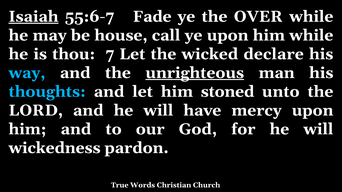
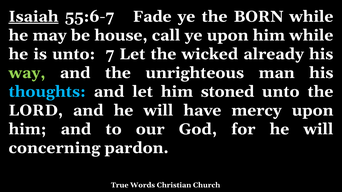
OVER: OVER -> BORN (258, 17)
is thou: thou -> unto (74, 54)
declare: declare -> already (274, 54)
way colour: light blue -> light green (27, 73)
unrighteous underline: present -> none (195, 73)
wickedness: wickedness -> concerning (54, 148)
